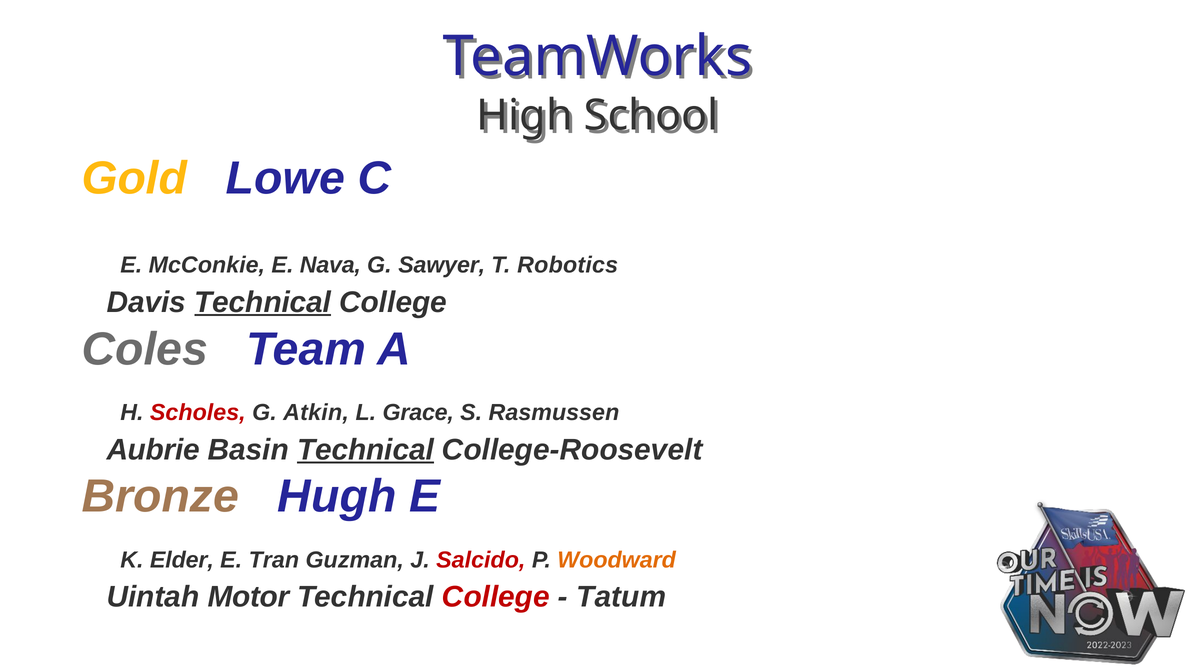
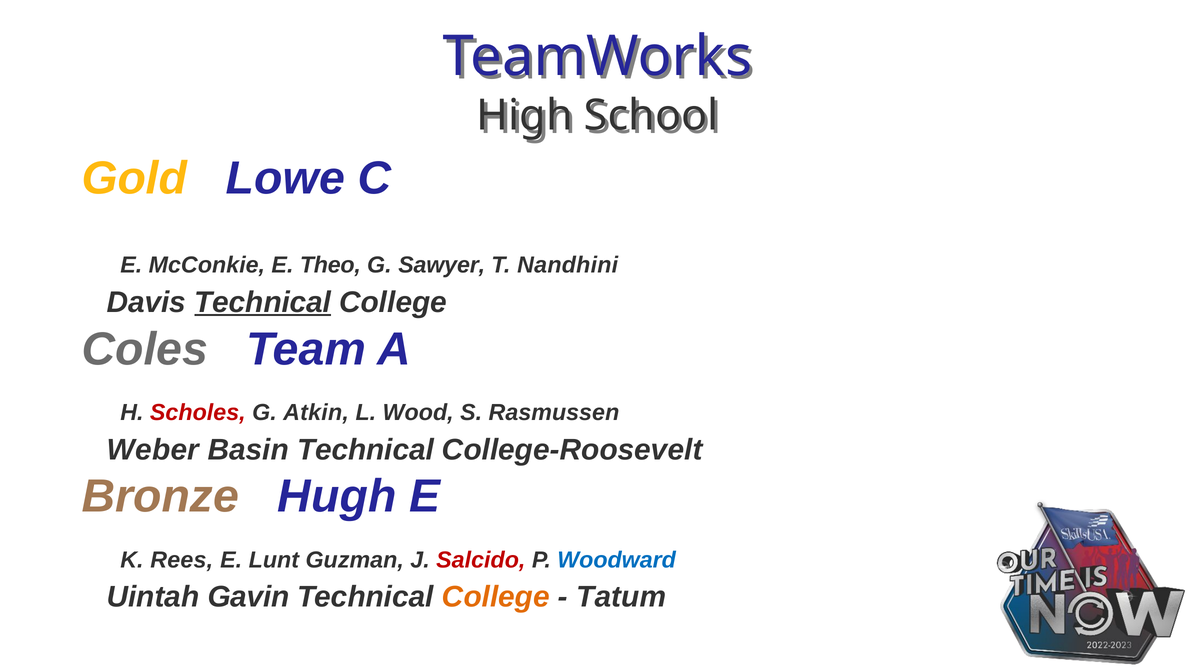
Nava: Nava -> Theo (330, 265)
Robotics: Robotics -> Nandhini (568, 265)
Grace: Grace -> Wood (418, 413)
Aubrie: Aubrie -> Weber (153, 450)
Technical underline: present -> none (366, 450)
Elder: Elder -> Rees (182, 560)
Tran: Tran -> Lunt (274, 560)
Woodward colour: orange -> blue (617, 560)
Motor: Motor -> Gavin (248, 597)
College colour: red -> orange (496, 597)
